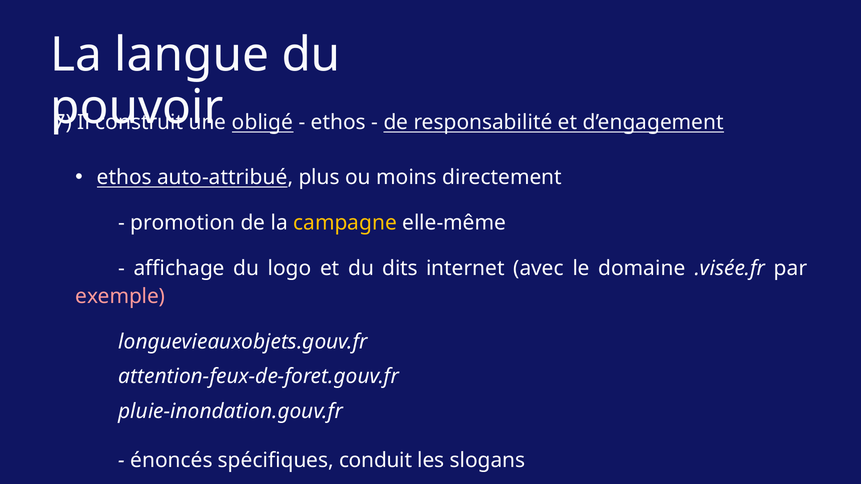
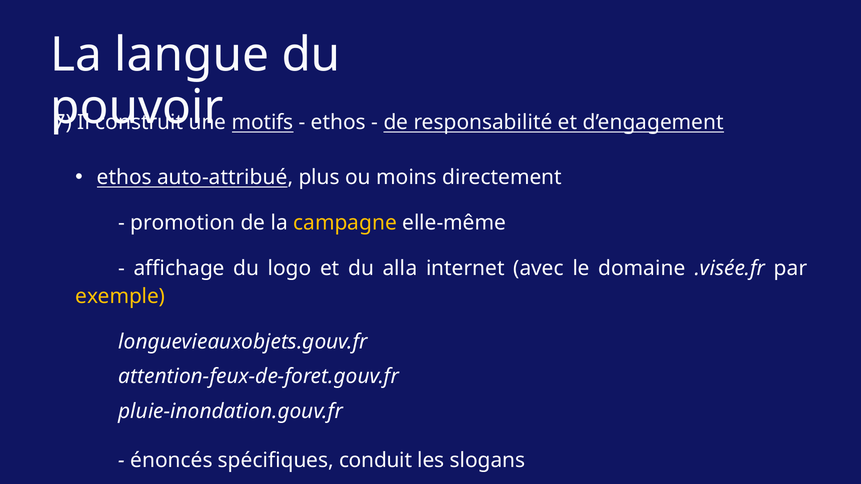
obligé: obligé -> motifs (263, 122)
dits: dits -> alla (400, 269)
exemple colour: pink -> yellow (120, 296)
